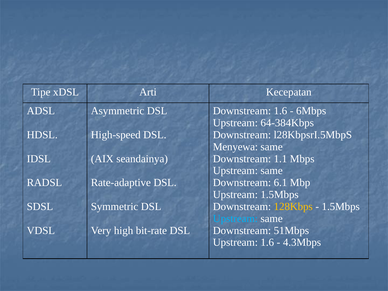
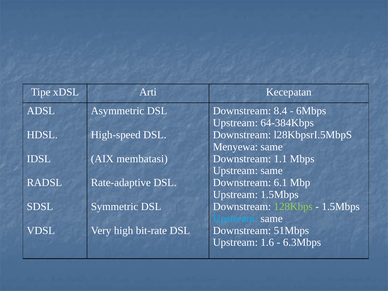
Downstream 1.6: 1.6 -> 8.4 (280, 111)
seandainya: seandainya -> membatasi (142, 159)
128Kbps colour: yellow -> light green (293, 207)
4.3Mbps: 4.3Mbps -> 6.3Mbps (302, 242)
